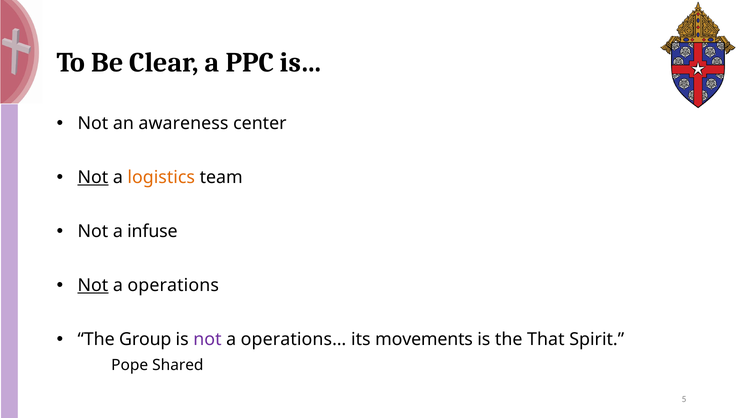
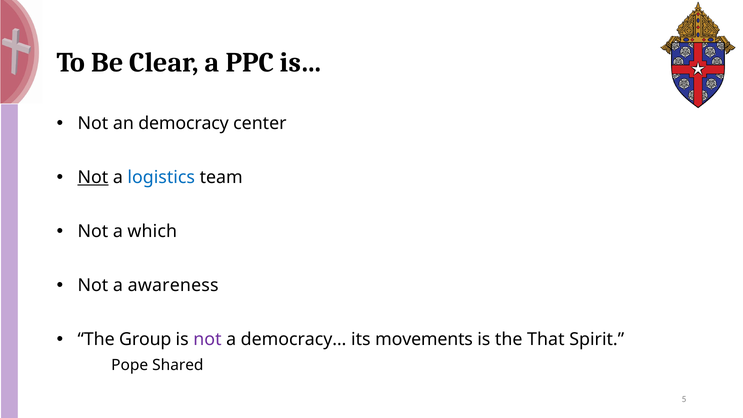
awareness: awareness -> democracy (184, 124)
logistics colour: orange -> blue (161, 177)
infuse: infuse -> which (152, 231)
Not underline: present -> none (93, 285)
operations: operations -> awareness (173, 285)
operations…: operations… -> democracy… (294, 339)
